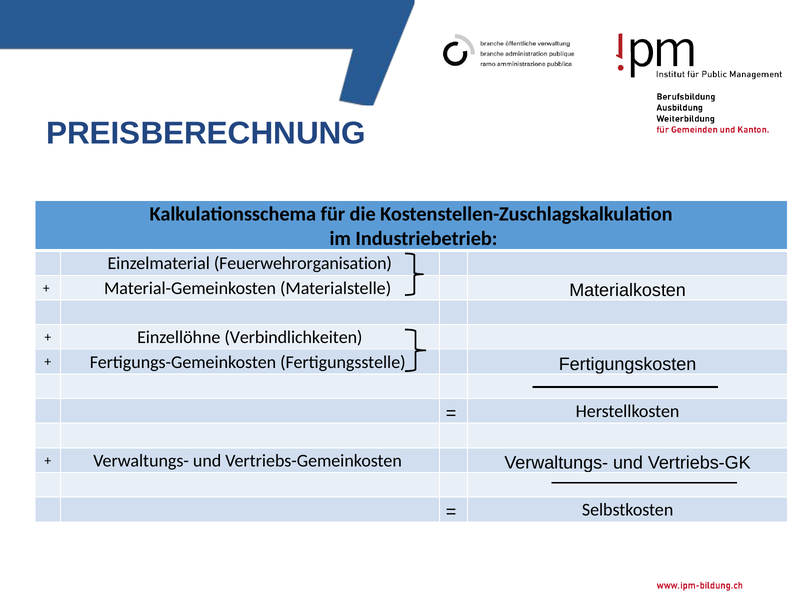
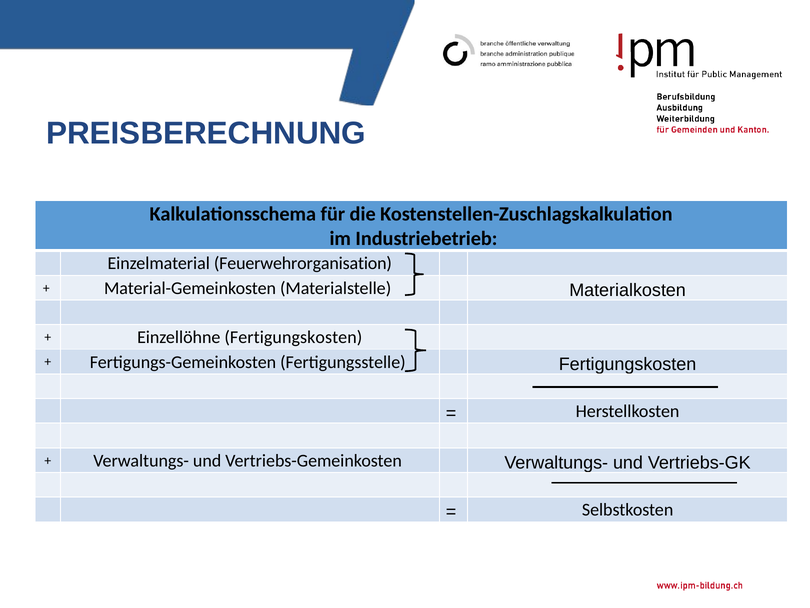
Einzellöhne Verbindlichkeiten: Verbindlichkeiten -> Fertigungskosten (293, 337)
